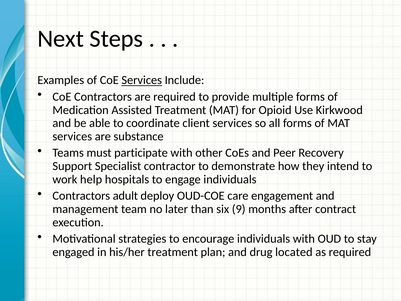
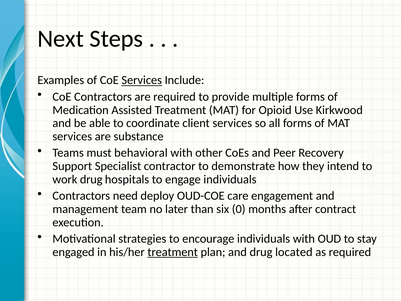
participate: participate -> behavioral (141, 153)
work help: help -> drug (91, 179)
adult: adult -> need (125, 196)
9: 9 -> 0 (239, 209)
treatment underline: none -> present (173, 252)
